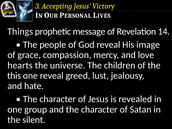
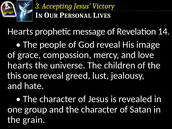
Things: Things -> Hearts (20, 31)
silent: silent -> grain (34, 120)
